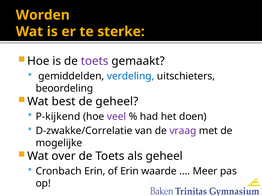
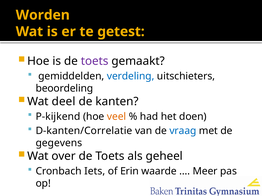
sterke: sterke -> getest (121, 32)
best: best -> deel (64, 102)
de geheel: geheel -> kanten (117, 102)
veel colour: purple -> orange (117, 117)
D-zwakke/Correlatie: D-zwakke/Correlatie -> D-kanten/Correlatie (84, 131)
vraag colour: purple -> blue (183, 131)
mogelijke: mogelijke -> gegevens (59, 143)
Cronbach Erin: Erin -> Iets (95, 172)
